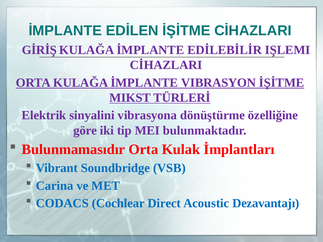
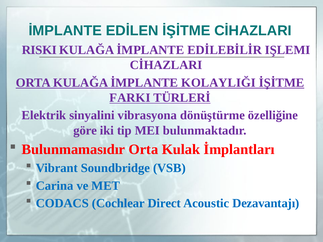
GİRİŞ: GİRİŞ -> RISKI (39, 50)
VIBRASYON: VIBRASYON -> KOLAYLIĞI (218, 83)
MIKST: MIKST -> FARKI (130, 98)
